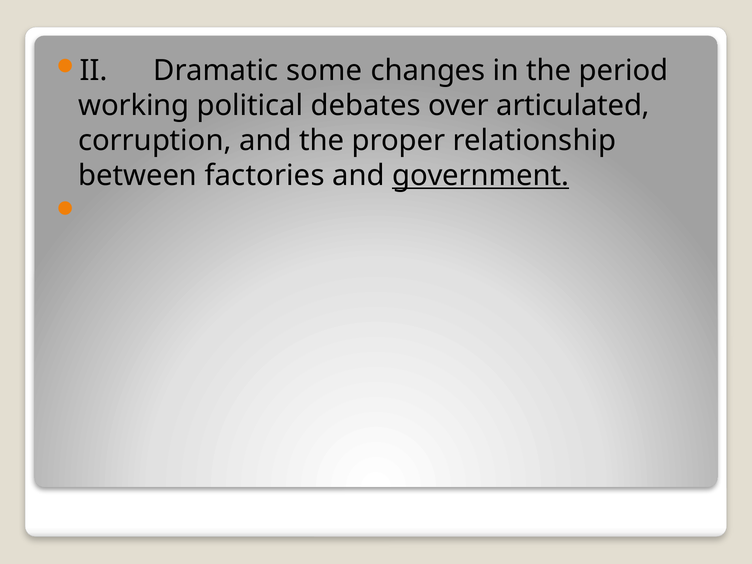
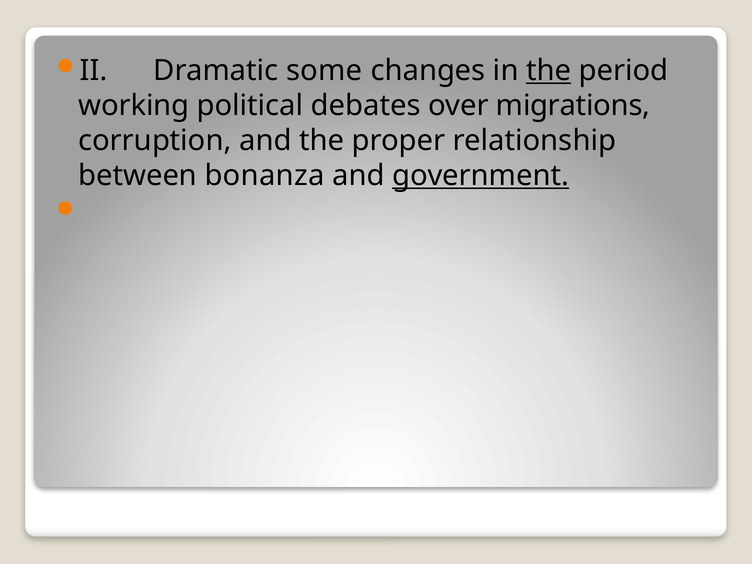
the underline: none -> present (549, 71)
articulated: articulated -> migrations (573, 106)
factories: factories -> bonanza (265, 176)
